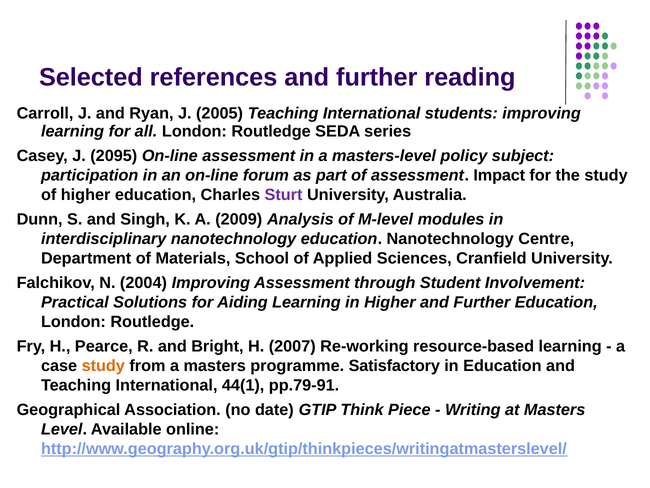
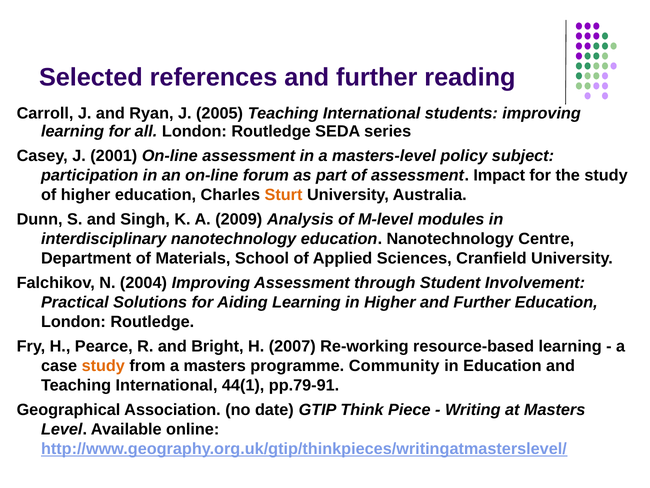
2095: 2095 -> 2001 (114, 156)
Sturt colour: purple -> orange (284, 195)
Satisfactory: Satisfactory -> Community (394, 365)
